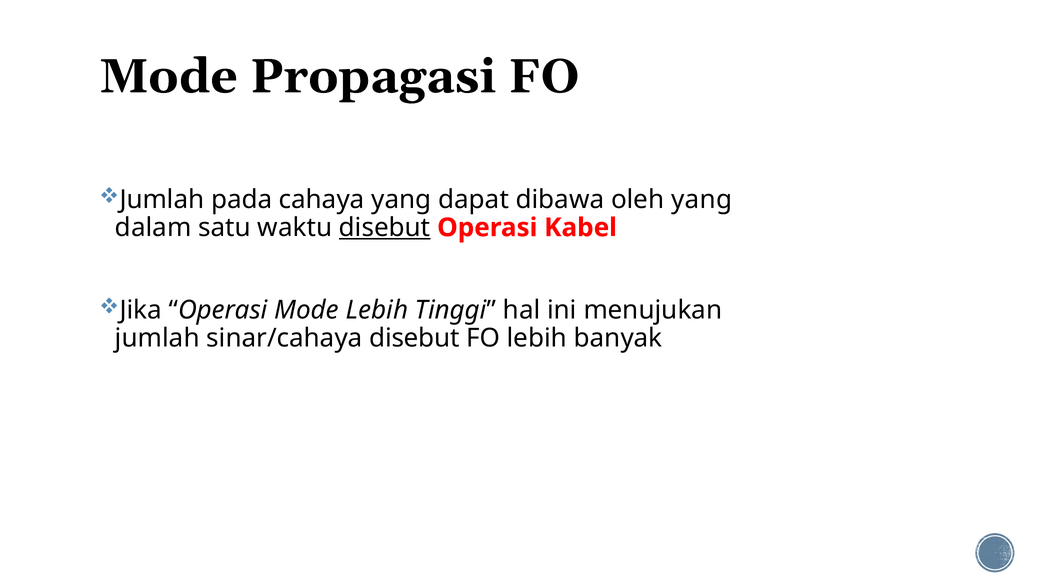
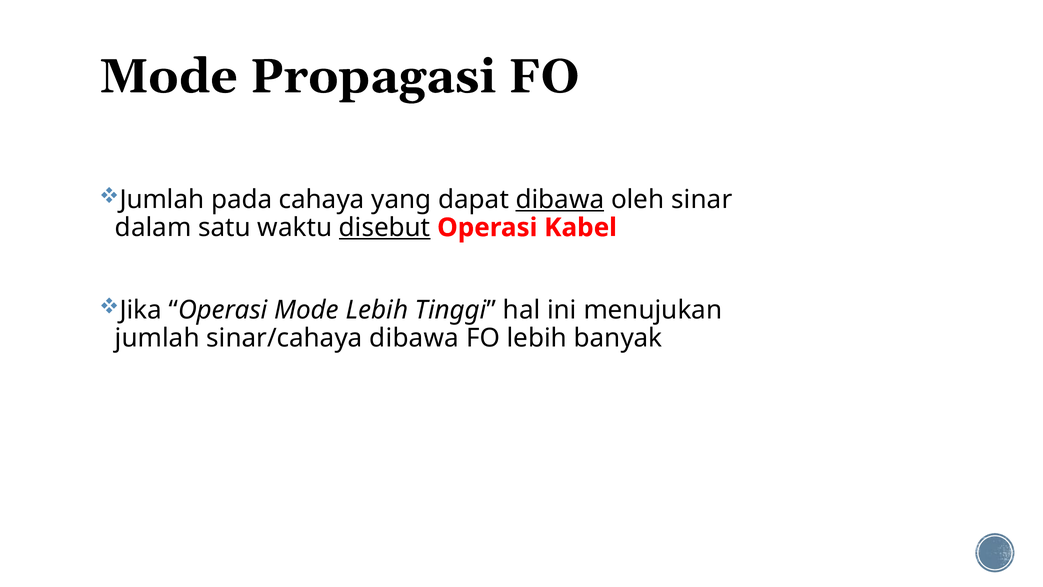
dibawa underline: none -> present (560, 199)
oleh yang: yang -> sinar (702, 199)
sinar/cahaya disebut: disebut -> dibawa (414, 338)
